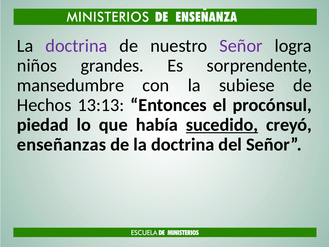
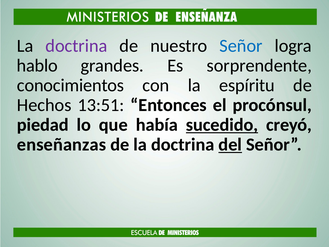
Señor colour: purple -> blue (241, 46)
niños: niños -> hablo (37, 66)
mansedumbre: mansedumbre -> conocimientos (71, 85)
subiese: subiese -> espíritu (247, 85)
13:13: 13:13 -> 13:51 (101, 105)
del underline: none -> present (230, 144)
